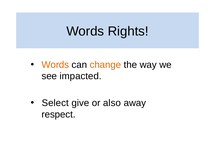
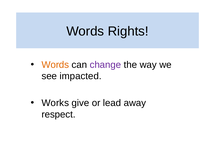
change colour: orange -> purple (105, 65)
Select: Select -> Works (55, 103)
also: also -> lead (112, 103)
